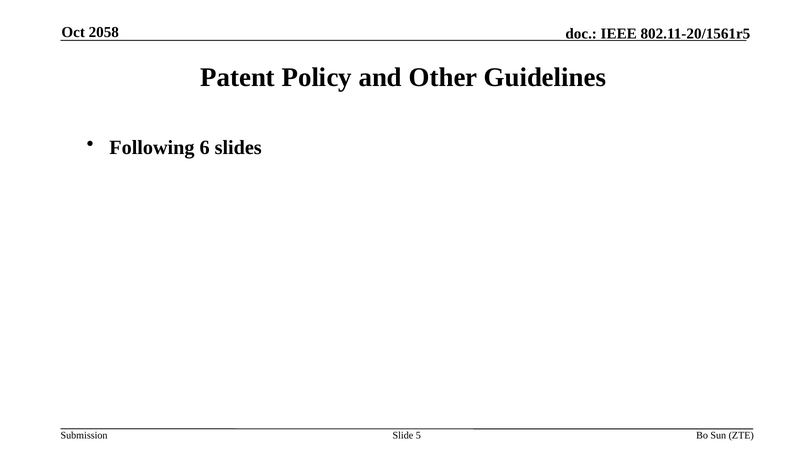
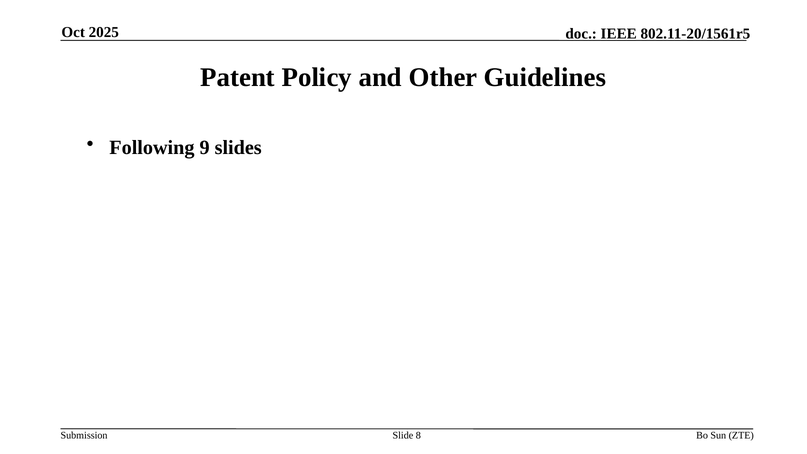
2058: 2058 -> 2025 (104, 32)
6: 6 -> 9 (205, 148)
5: 5 -> 8 (418, 435)
